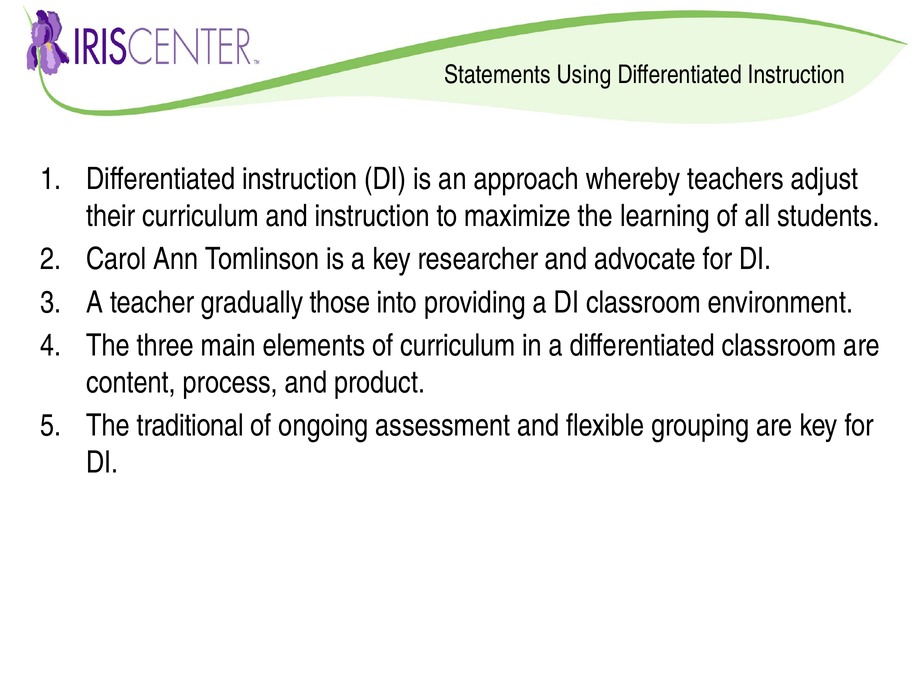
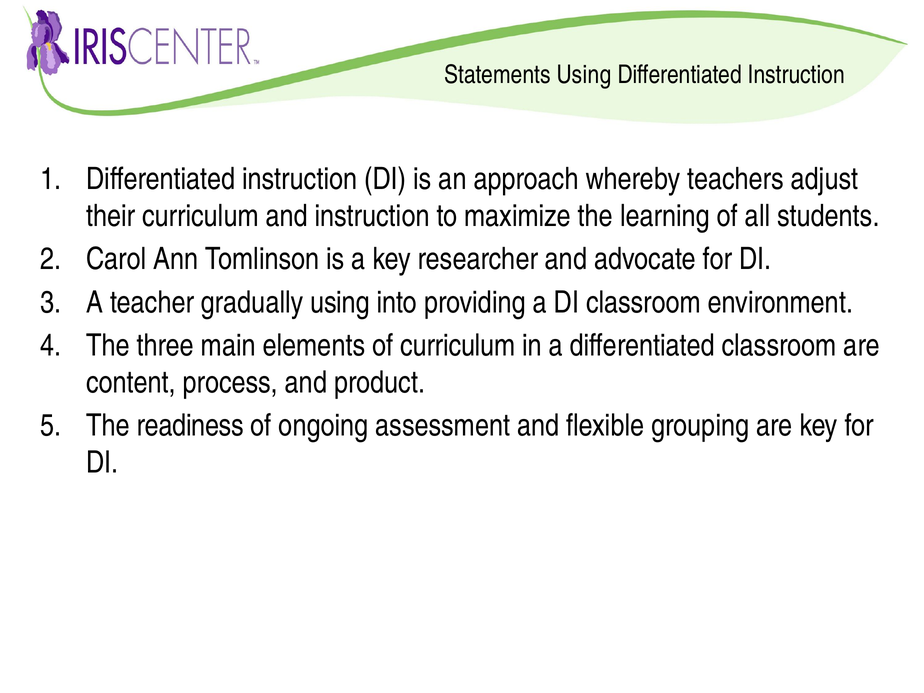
gradually those: those -> using (340, 302)
traditional: traditional -> readiness (190, 426)
